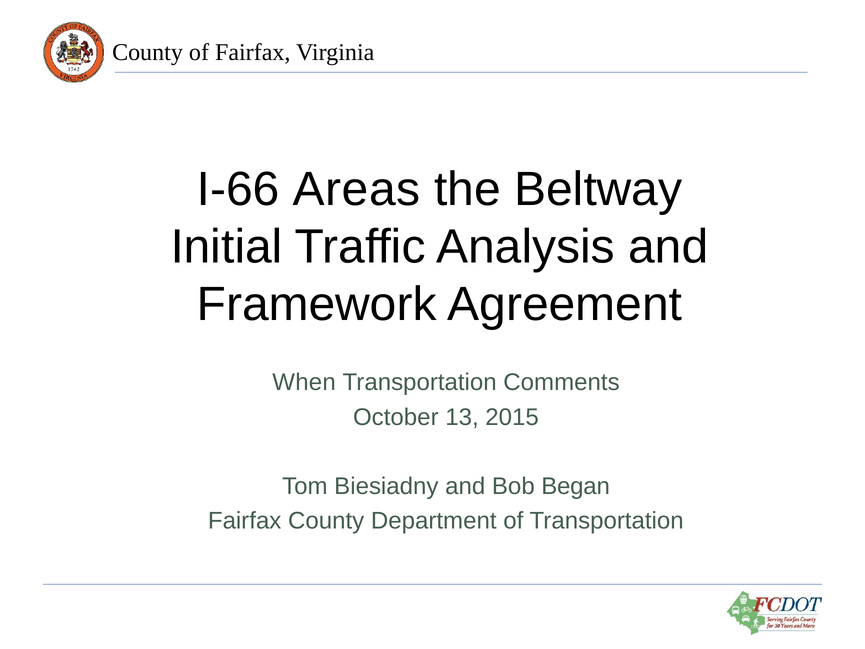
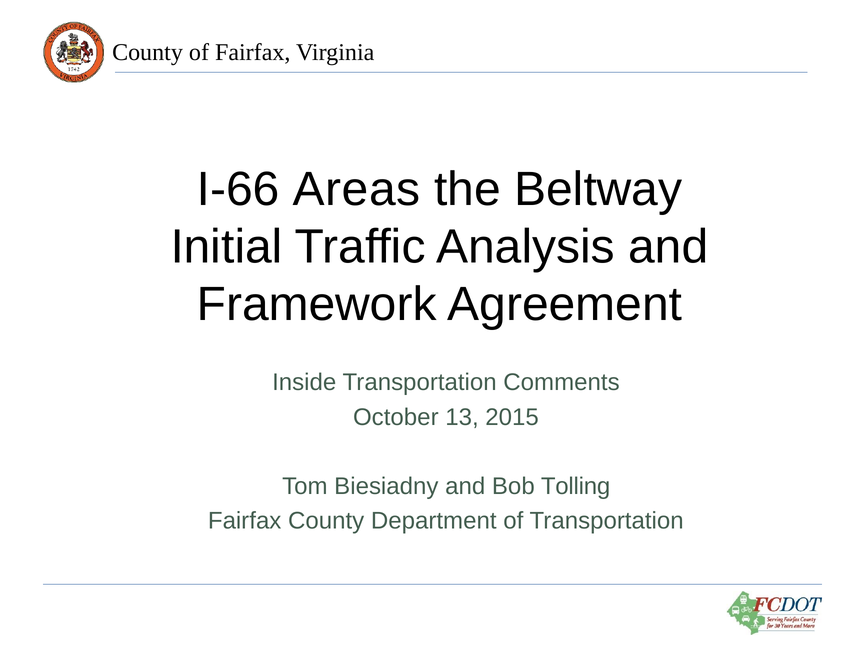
When: When -> Inside (304, 382)
Began: Began -> Tolling (576, 486)
